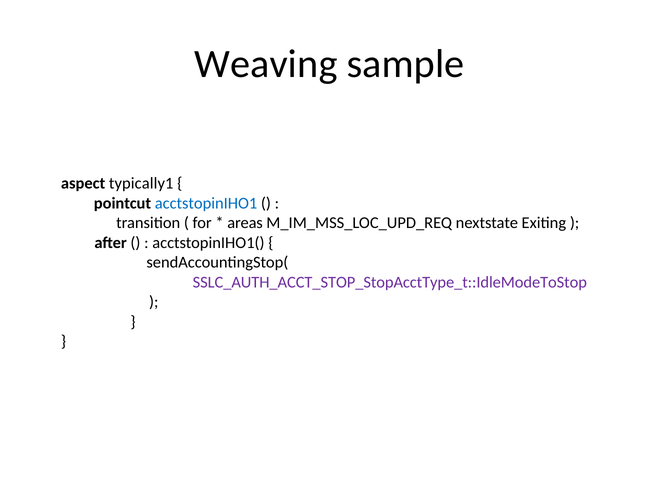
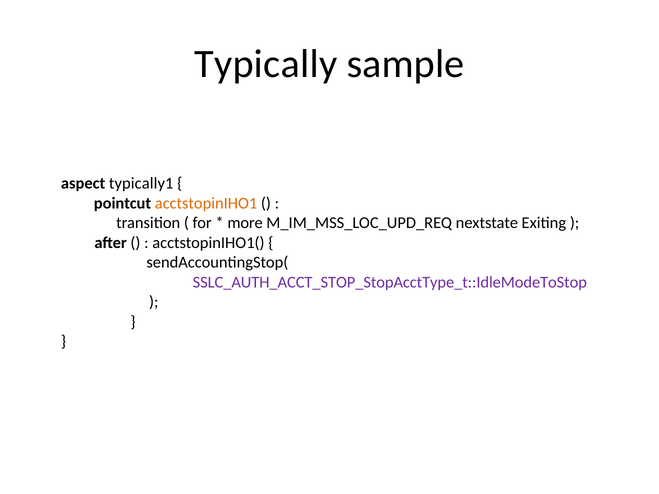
Weaving: Weaving -> Typically (266, 64)
acctstopinIHO1 colour: blue -> orange (206, 203)
areas: areas -> more (245, 223)
